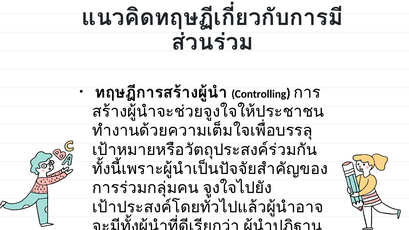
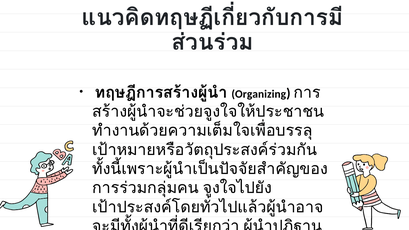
Controlling: Controlling -> Organizing (259, 94)
